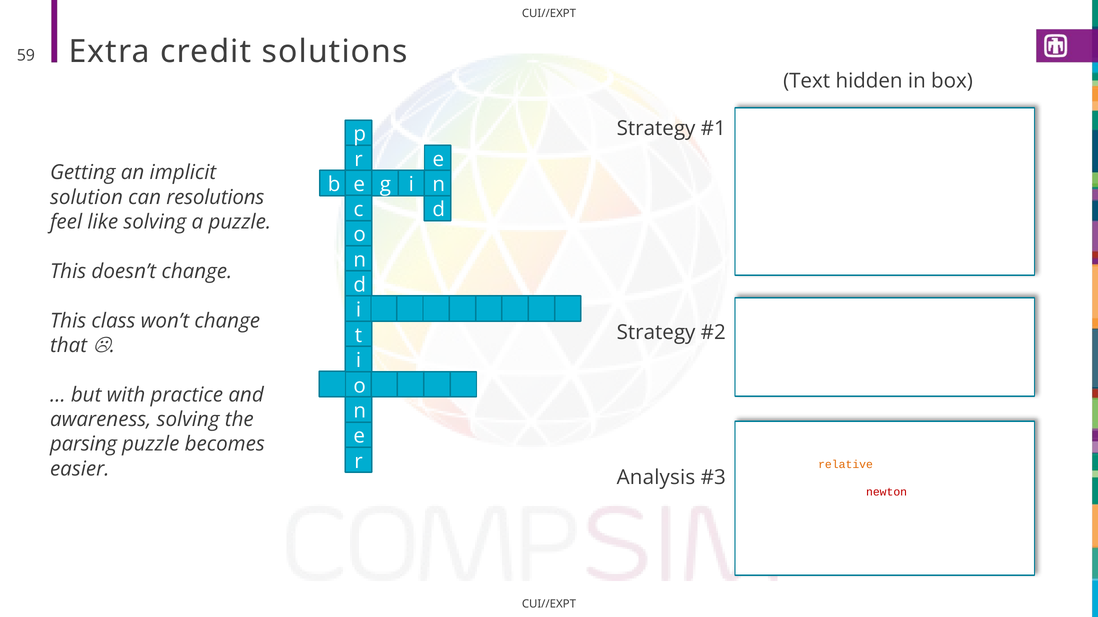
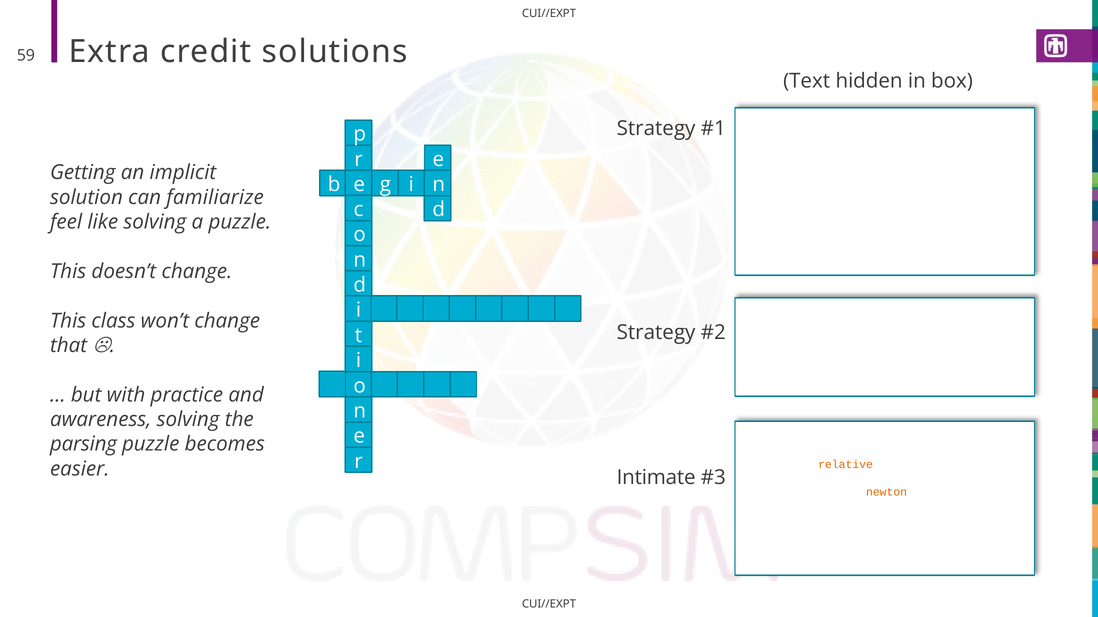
resolutions: resolutions -> familiarize (215, 198)
Analysis: Analysis -> Intimate (656, 478)
newton colour: red -> orange (887, 493)
